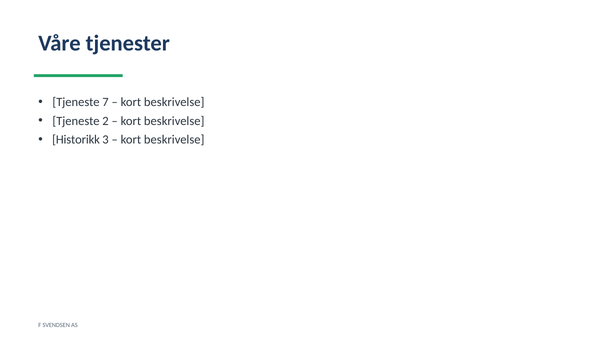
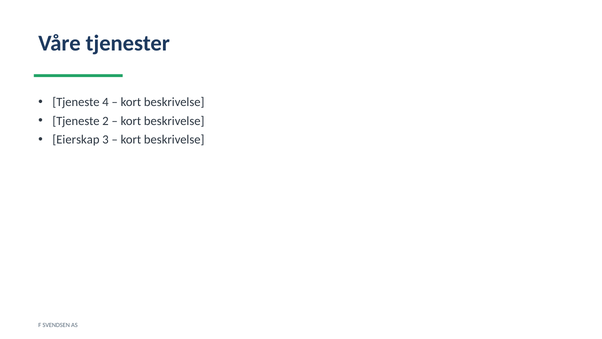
7: 7 -> 4 (106, 102)
Historikk: Historikk -> Eierskap (76, 140)
